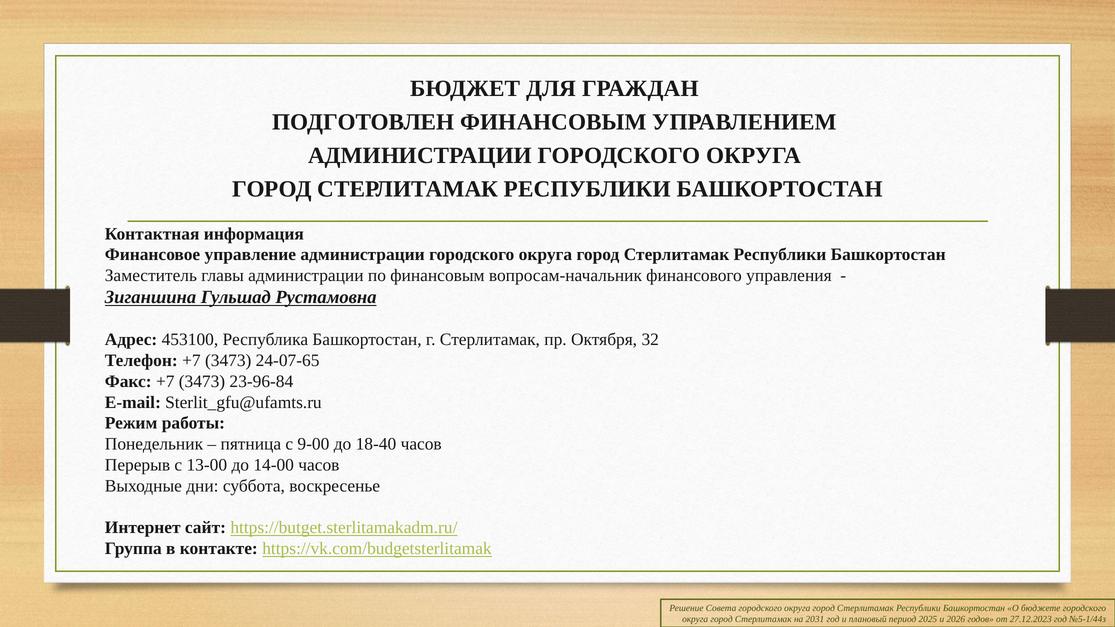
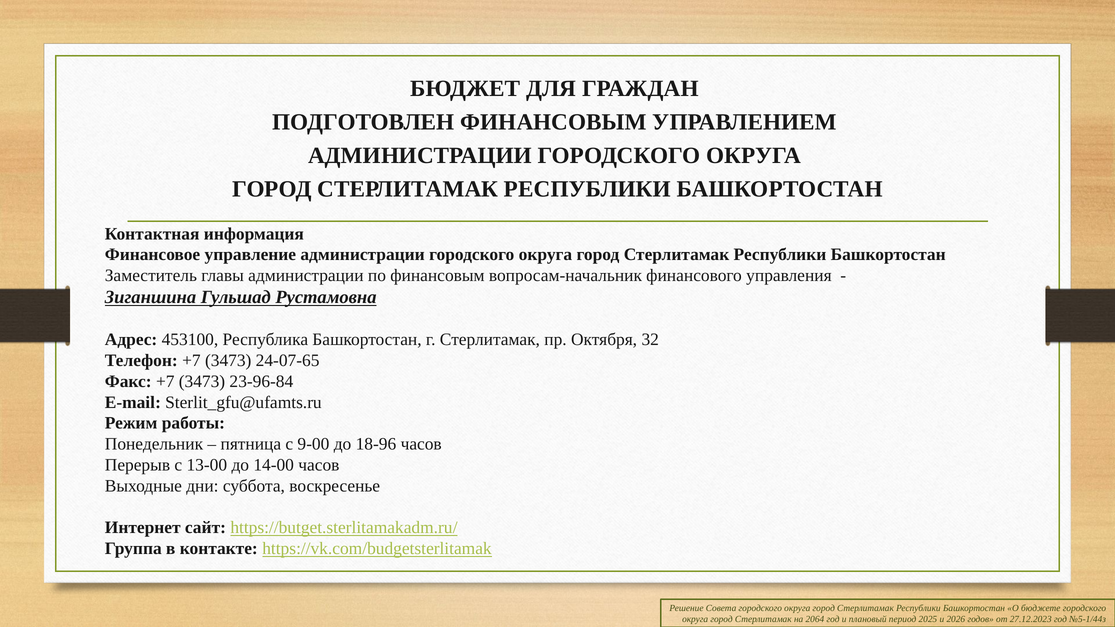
18-40: 18-40 -> 18-96 (376, 444)
2031: 2031 -> 2064 (815, 620)
